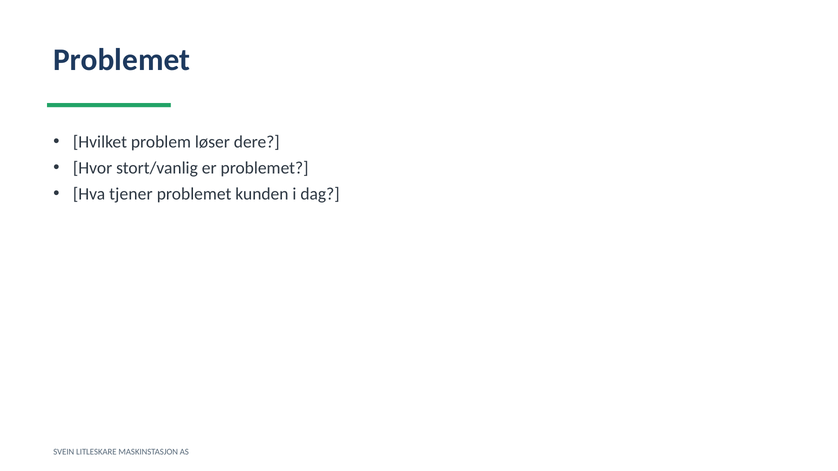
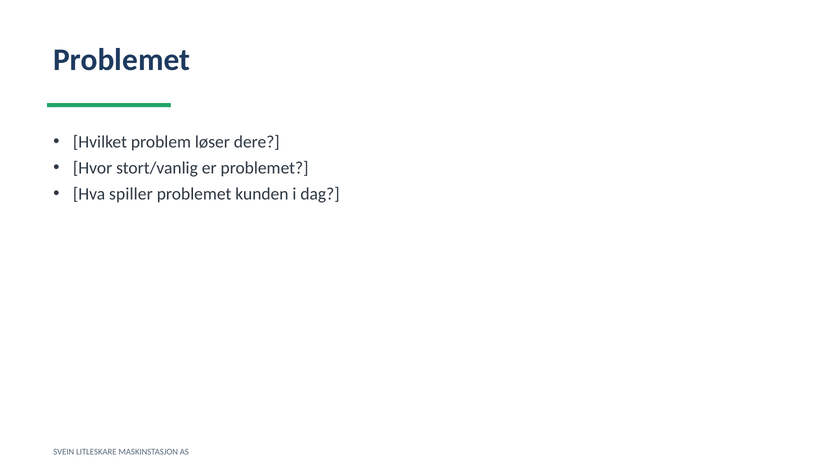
tjener: tjener -> spiller (131, 194)
